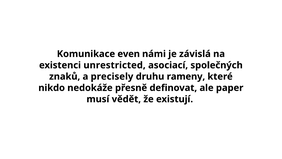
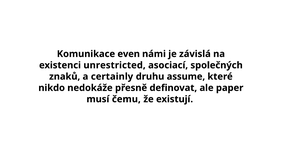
precisely: precisely -> certainly (112, 76)
rameny: rameny -> assume (186, 76)
vědět: vědět -> čemu (126, 99)
